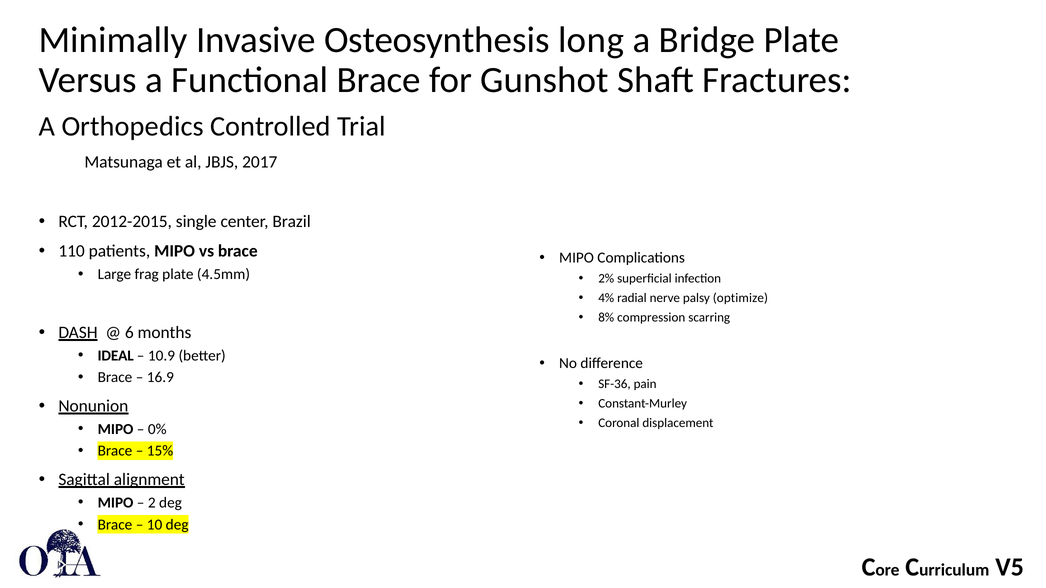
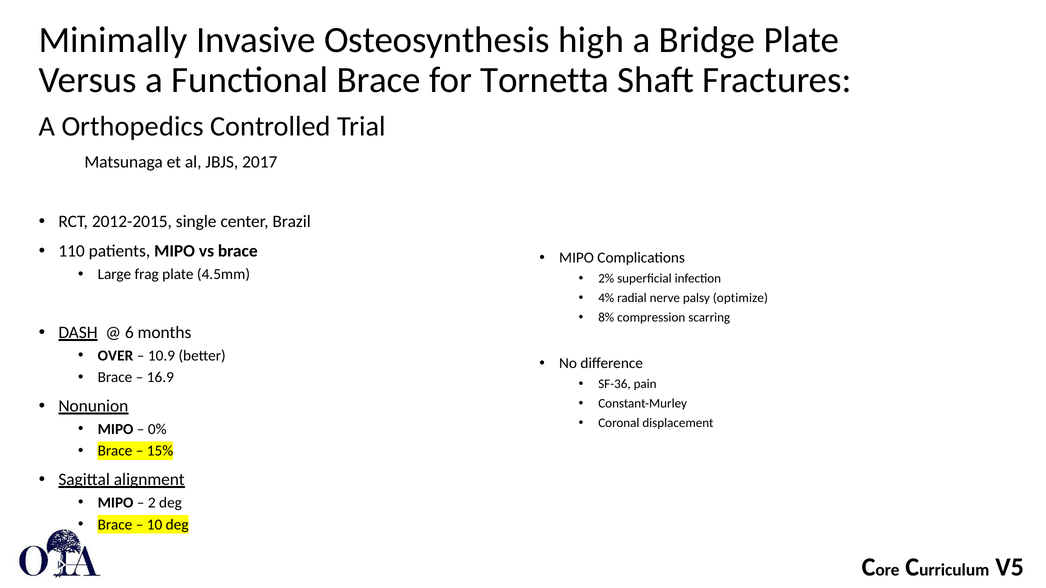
long: long -> high (591, 40)
Gunshot: Gunshot -> Tornetta (545, 80)
IDEAL: IDEAL -> OVER (115, 356)
